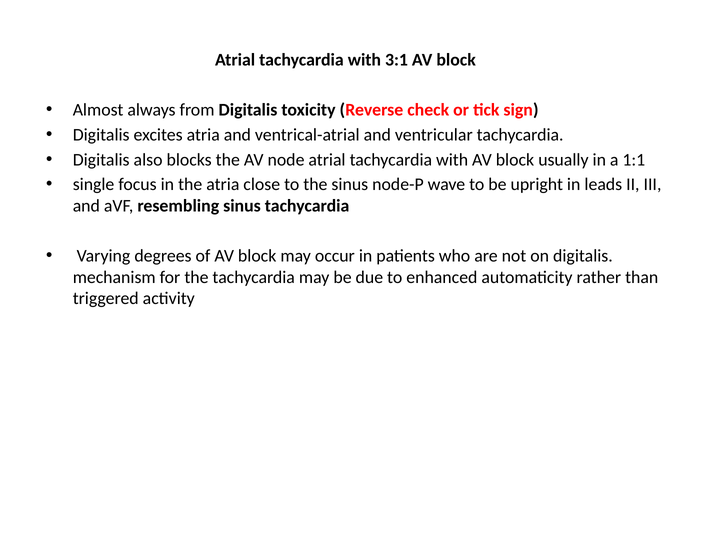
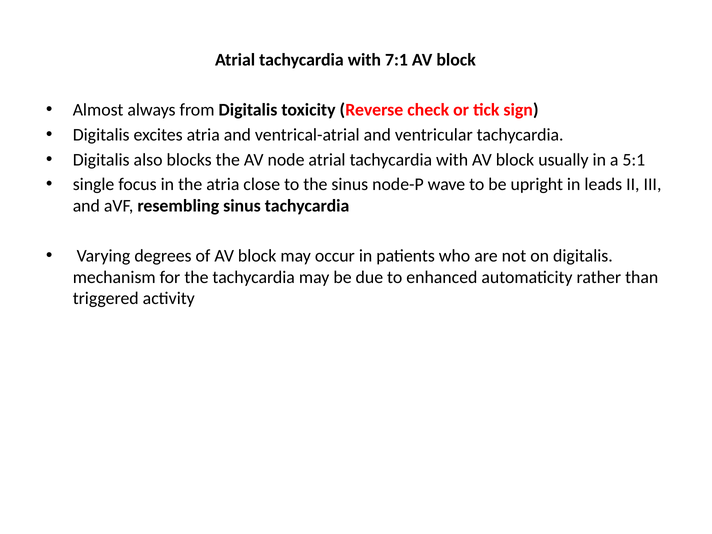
3:1: 3:1 -> 7:1 (397, 60)
1:1: 1:1 -> 5:1 (634, 160)
